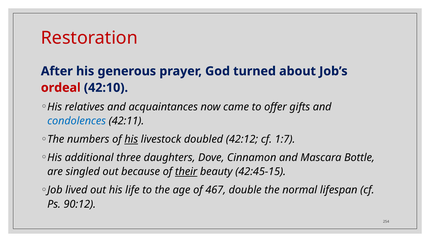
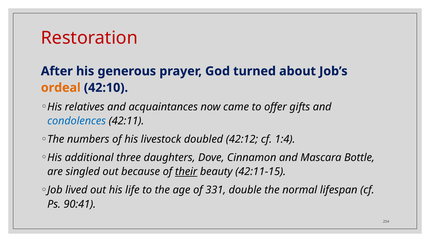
ordeal colour: red -> orange (61, 88)
his underline: present -> none (131, 139)
1:7: 1:7 -> 1:4 (285, 139)
42:45-15: 42:45-15 -> 42:11-15 (261, 172)
467: 467 -> 331 (216, 190)
90:12: 90:12 -> 90:41 (80, 204)
